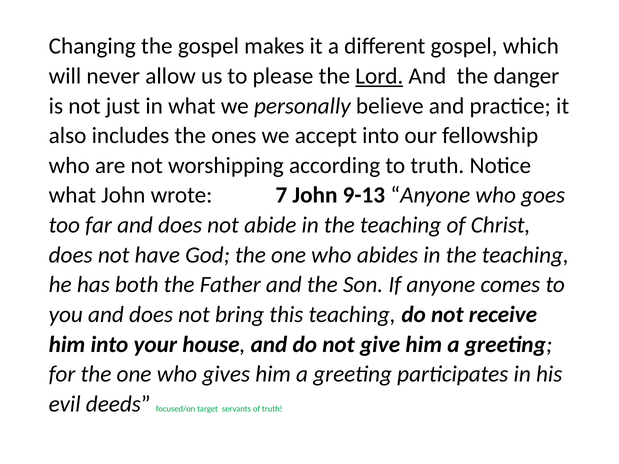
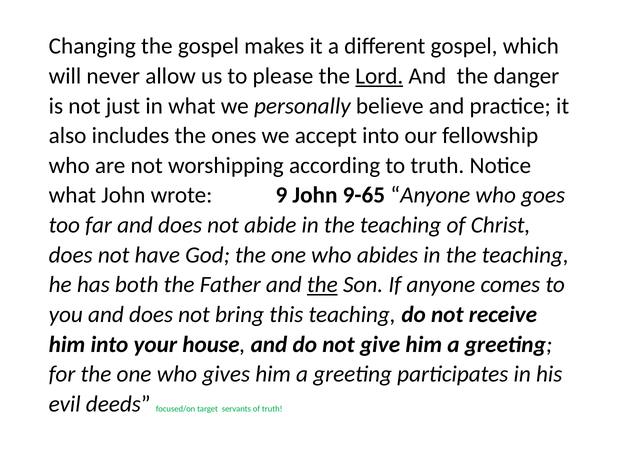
7: 7 -> 9 (281, 195)
9-13: 9-13 -> 9-65 (364, 195)
the underline: none -> present (322, 285)
